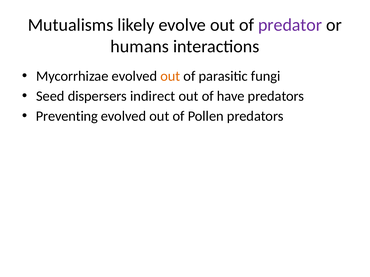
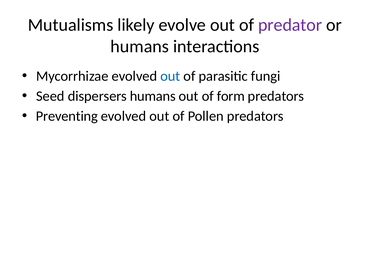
out colour: orange -> blue (170, 76)
dispersers indirect: indirect -> humans (153, 96)
have: have -> form (231, 96)
